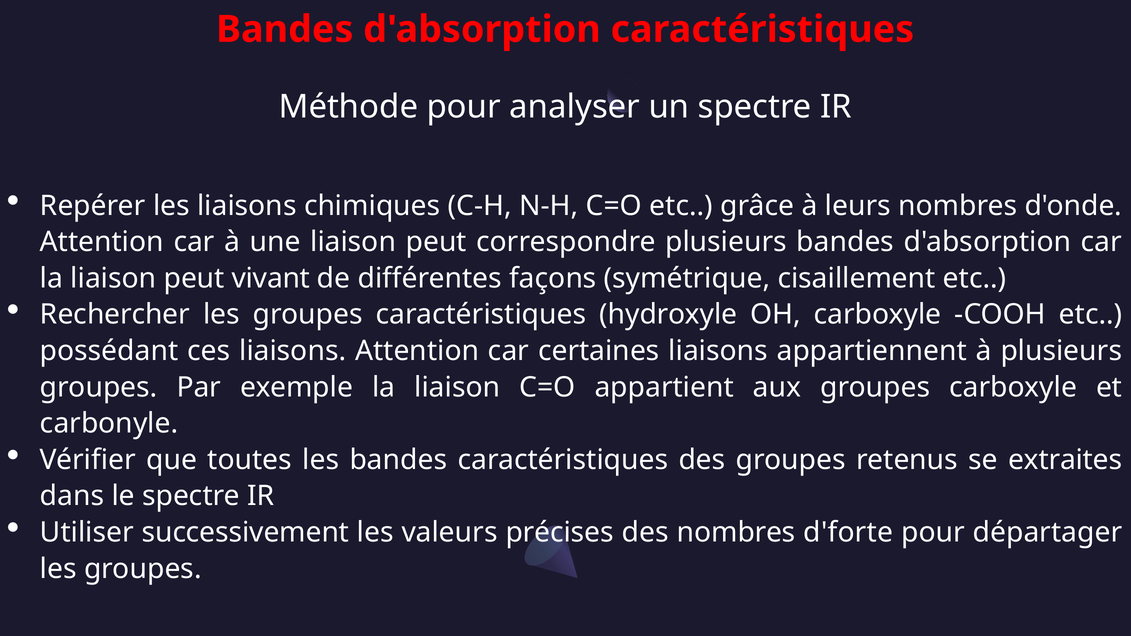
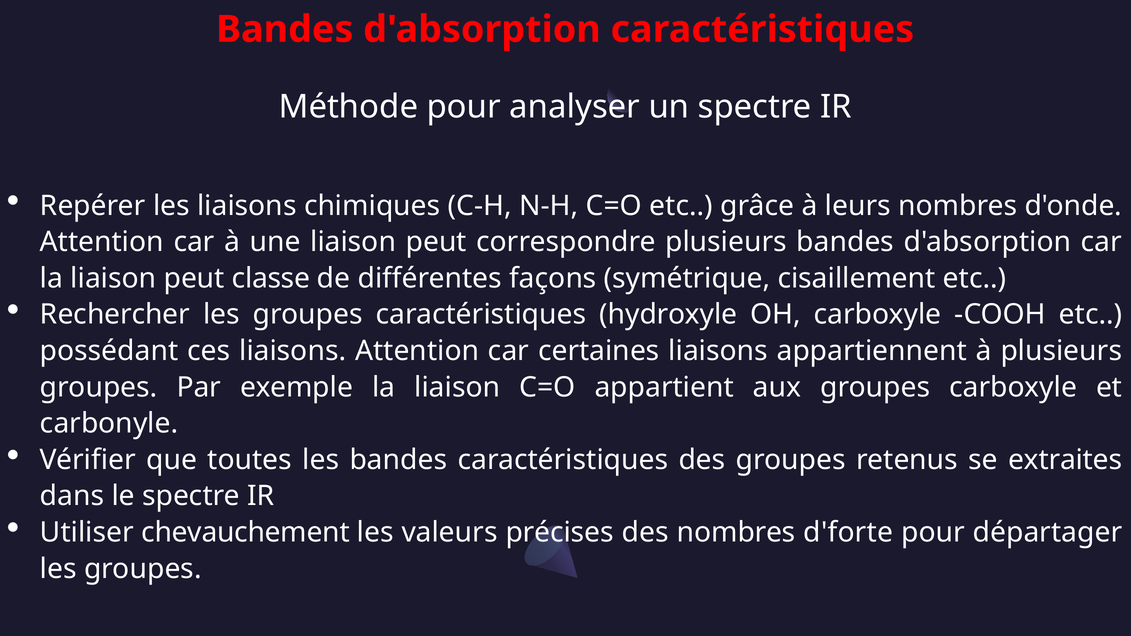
vivant: vivant -> classe (271, 278)
successivement: successivement -> chevauchement (246, 533)
